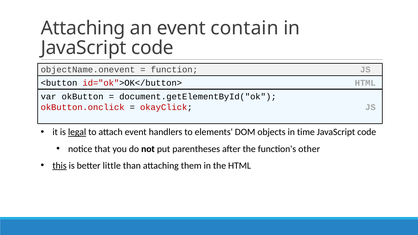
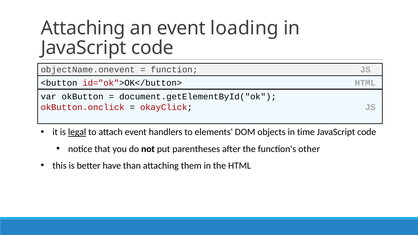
contain: contain -> loading (245, 28)
this underline: present -> none (60, 166)
little: little -> have (112, 166)
